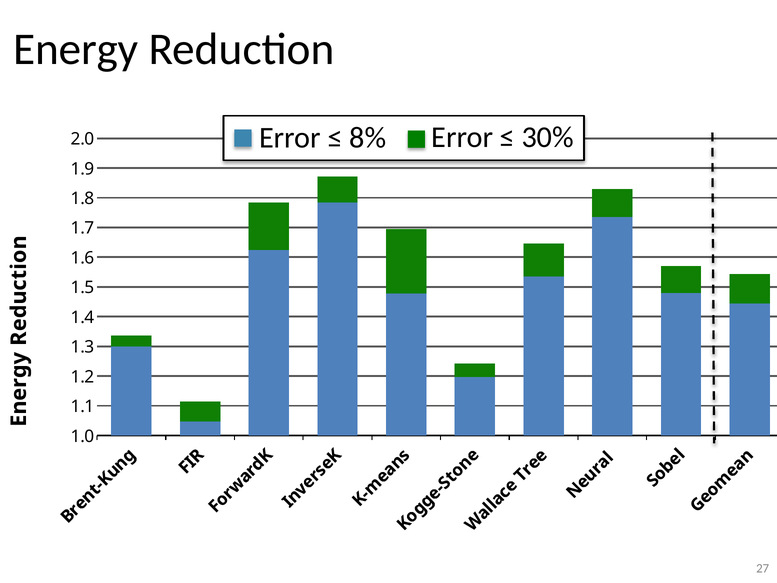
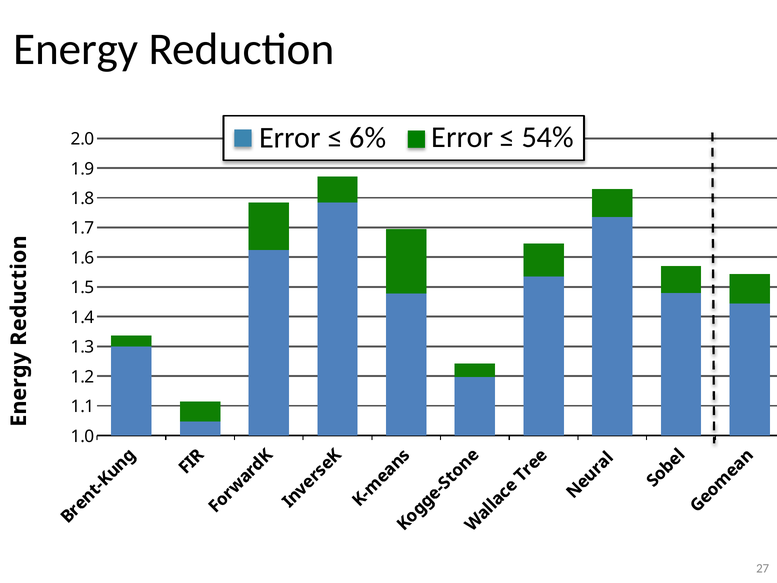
30%: 30% -> 54% (548, 137)
8%: 8% -> 6% (368, 138)
